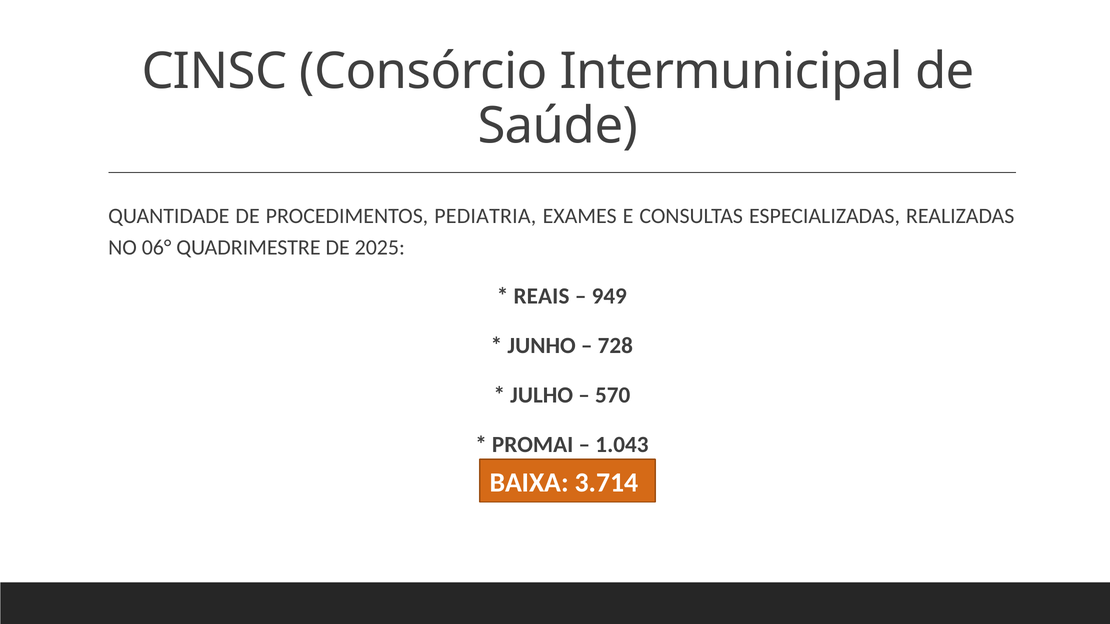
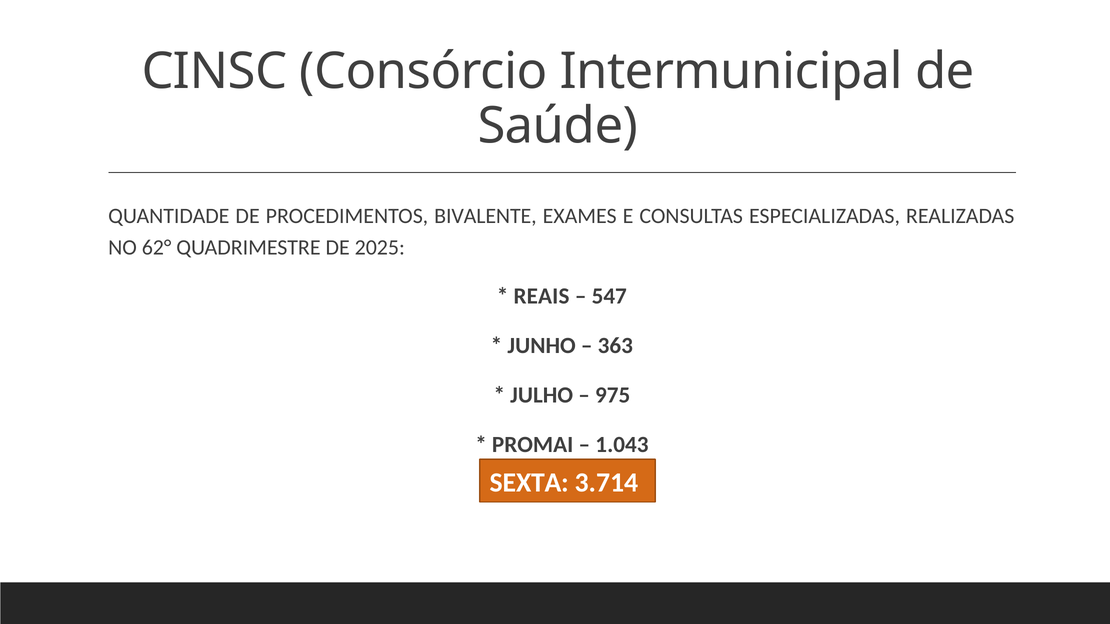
PEDIATRIA: PEDIATRIA -> BIVALENTE (485, 216)
06°: 06° -> 62° (157, 248)
949: 949 -> 547 (609, 297)
728: 728 -> 363 (615, 346)
570: 570 -> 975 (613, 395)
BAIXA: BAIXA -> SEXTA (529, 483)
